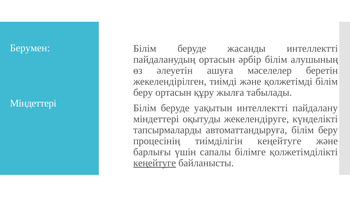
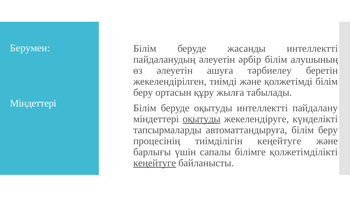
пайдаланудың ортасын: ортасын -> әлеуетін (217, 59)
мәселелер: мәселелер -> тәрбиелеу (270, 70)
беруде уақытын: уақытын -> оқытуды (213, 108)
оқытуды underline: none -> present (202, 119)
